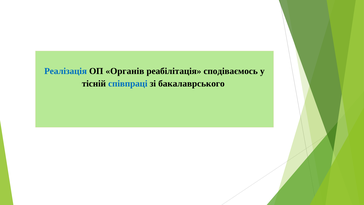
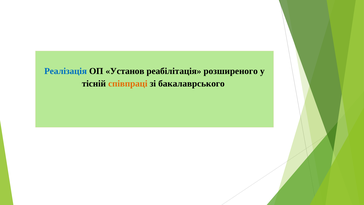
Органів: Органів -> Установ (125, 71)
сподіваємось: сподіваємось -> розширеного (231, 71)
співпраці colour: blue -> orange (128, 83)
